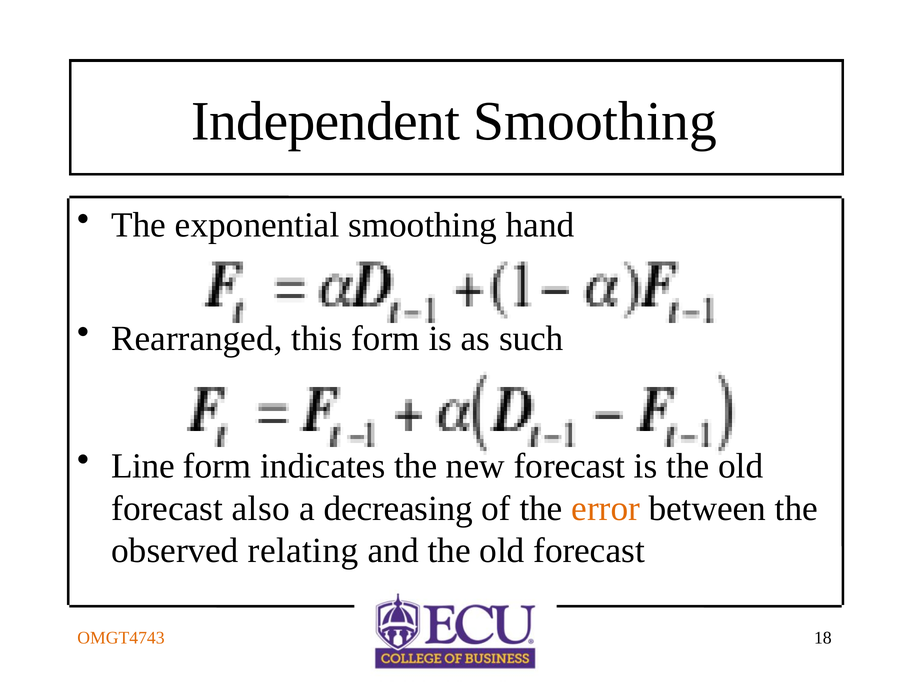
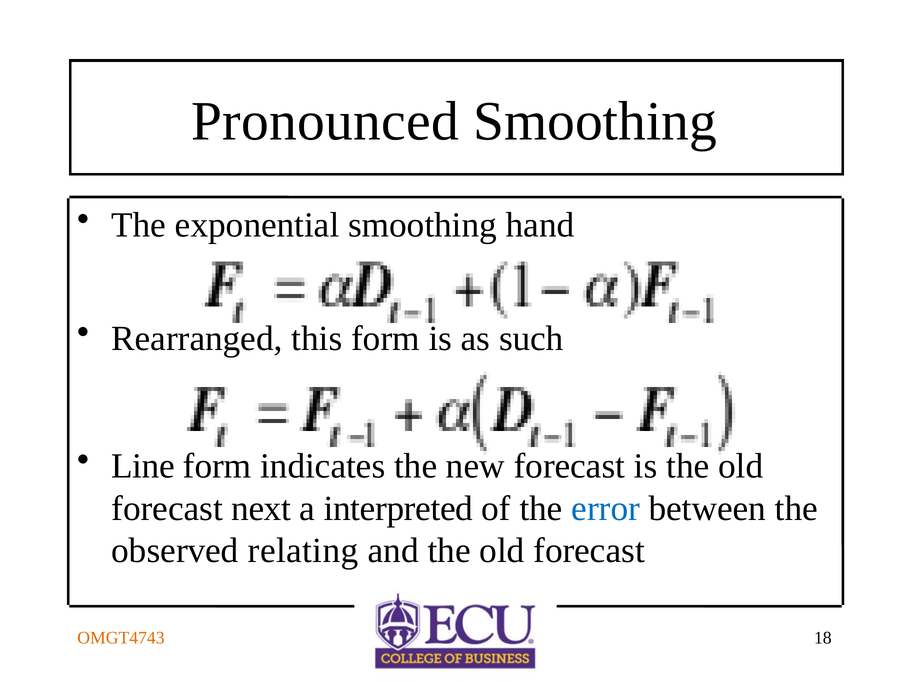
Independent: Independent -> Pronounced (325, 121)
also: also -> next (261, 508)
decreasing: decreasing -> interpreted (398, 508)
error colour: orange -> blue (606, 508)
